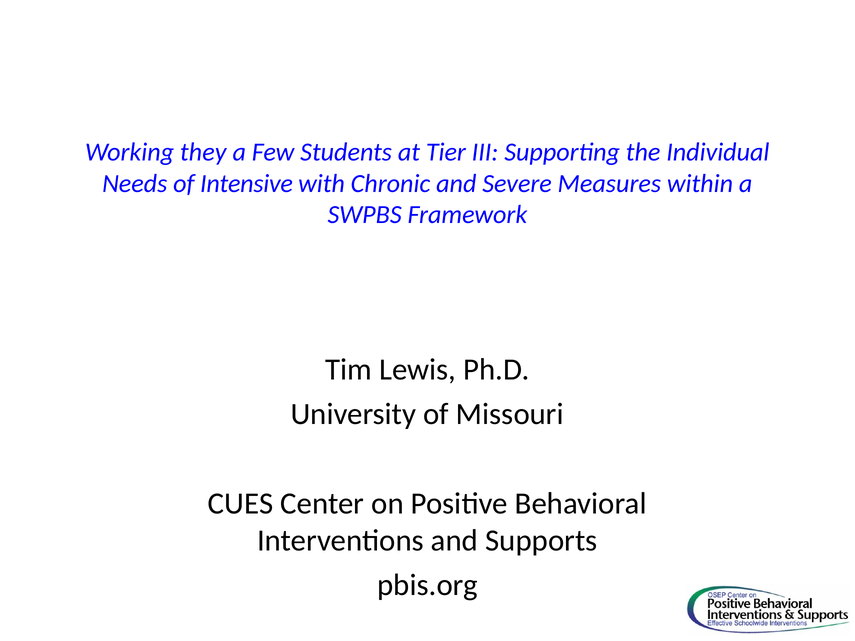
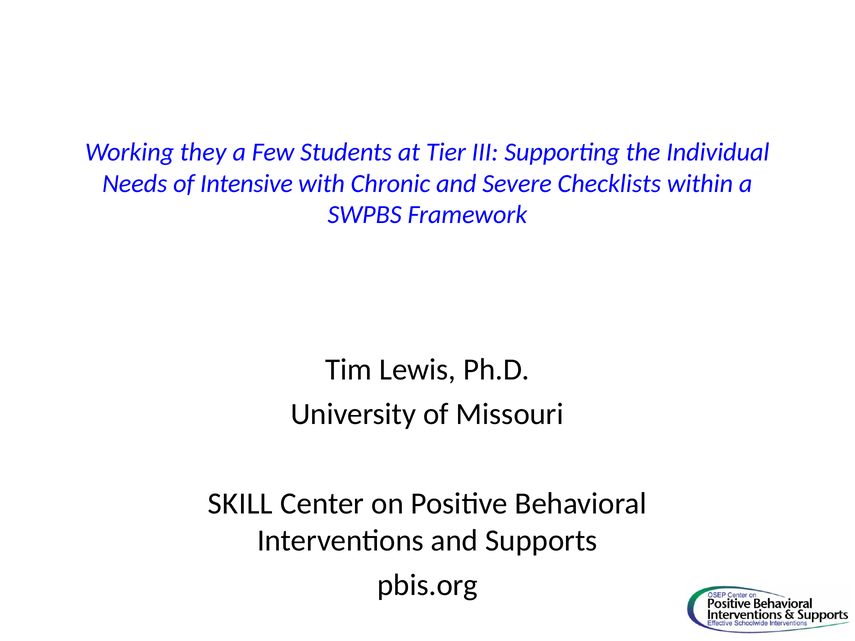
Measures: Measures -> Checklists (609, 184)
CUES: CUES -> SKILL (240, 504)
